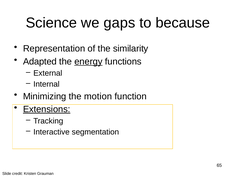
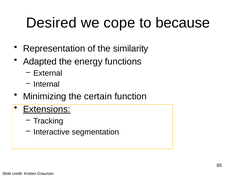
Science: Science -> Desired (51, 23)
gaps: gaps -> cope (119, 23)
energy underline: present -> none (88, 61)
motion: motion -> certain (98, 96)
